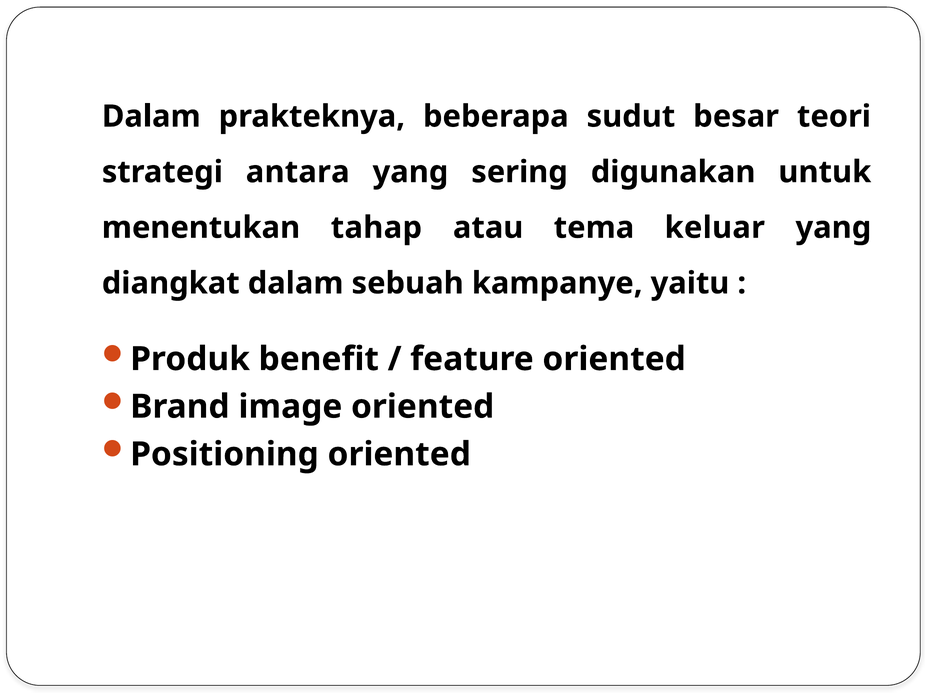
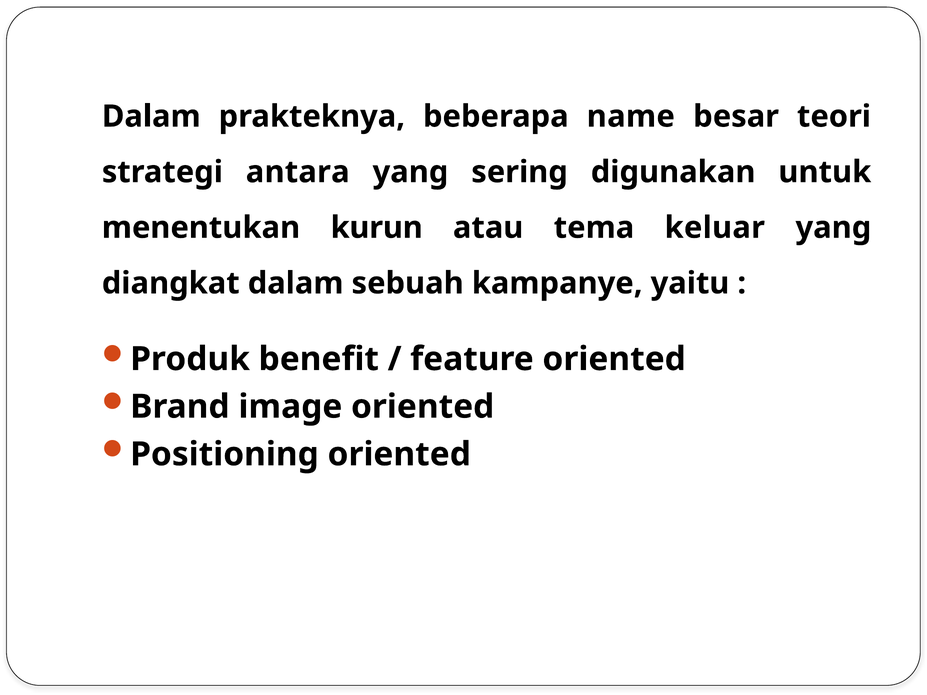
sudut: sudut -> name (631, 116)
tahap: tahap -> kurun (377, 228)
